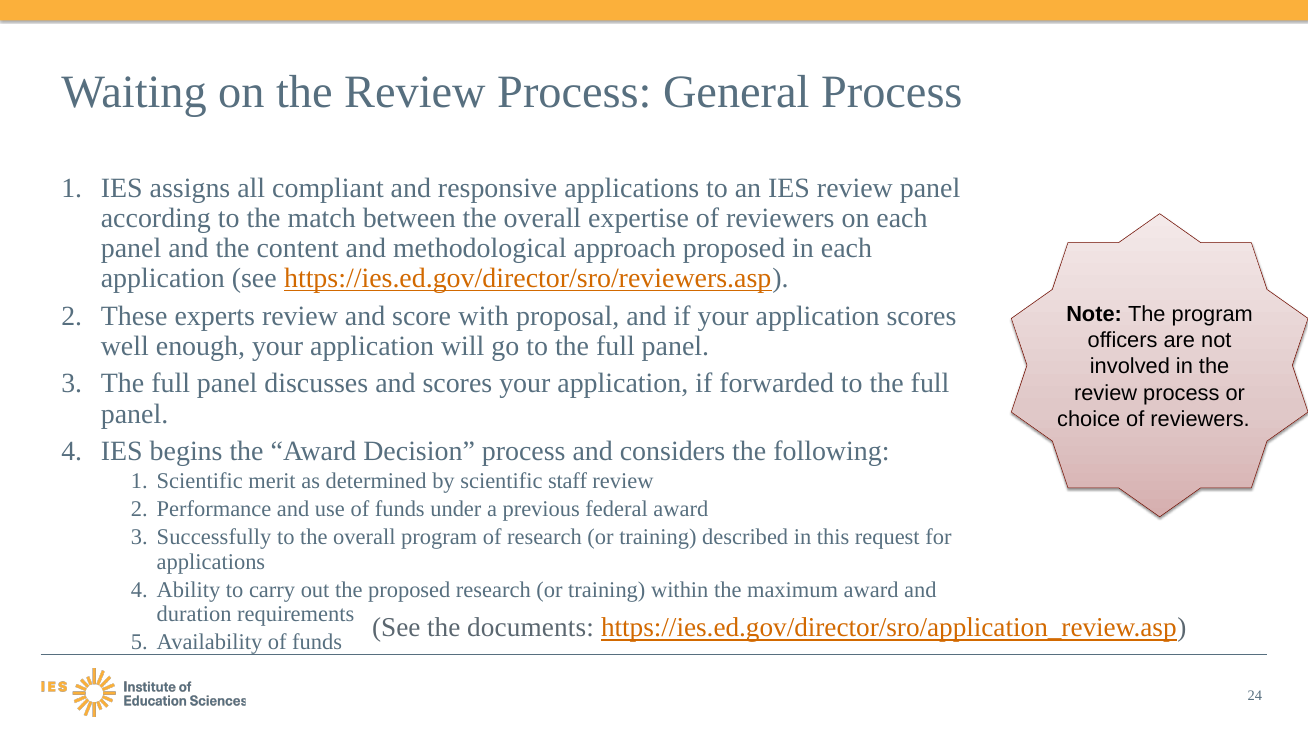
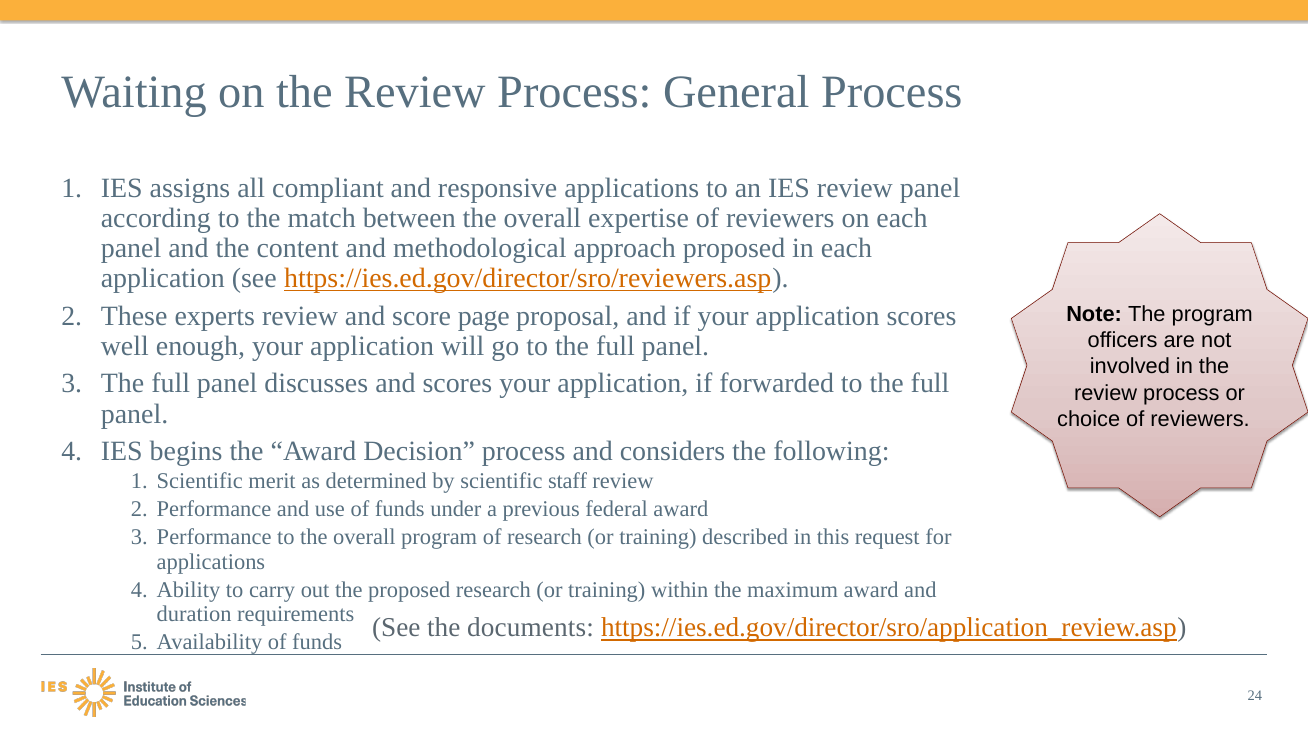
with: with -> page (484, 316)
Successfully: Successfully -> Performance (214, 537)
